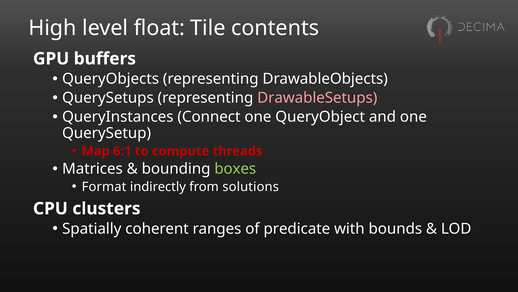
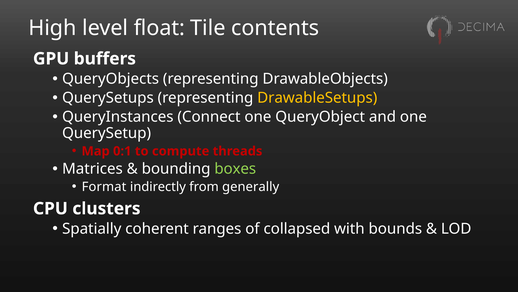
DrawableSetups colour: pink -> yellow (317, 98)
6:1: 6:1 -> 0:1 (122, 151)
solutions: solutions -> generally (251, 187)
predicate: predicate -> collapsed (297, 228)
